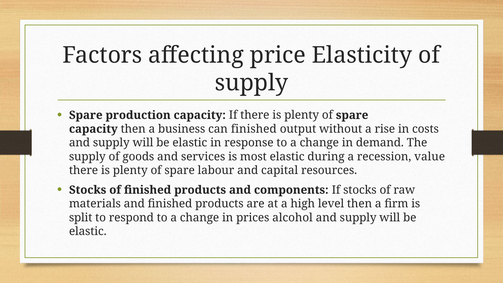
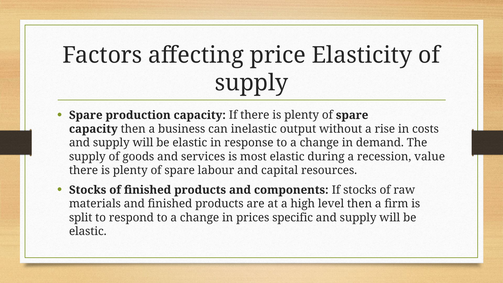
can finished: finished -> inelastic (254, 129)
alcohol: alcohol -> specific (293, 218)
